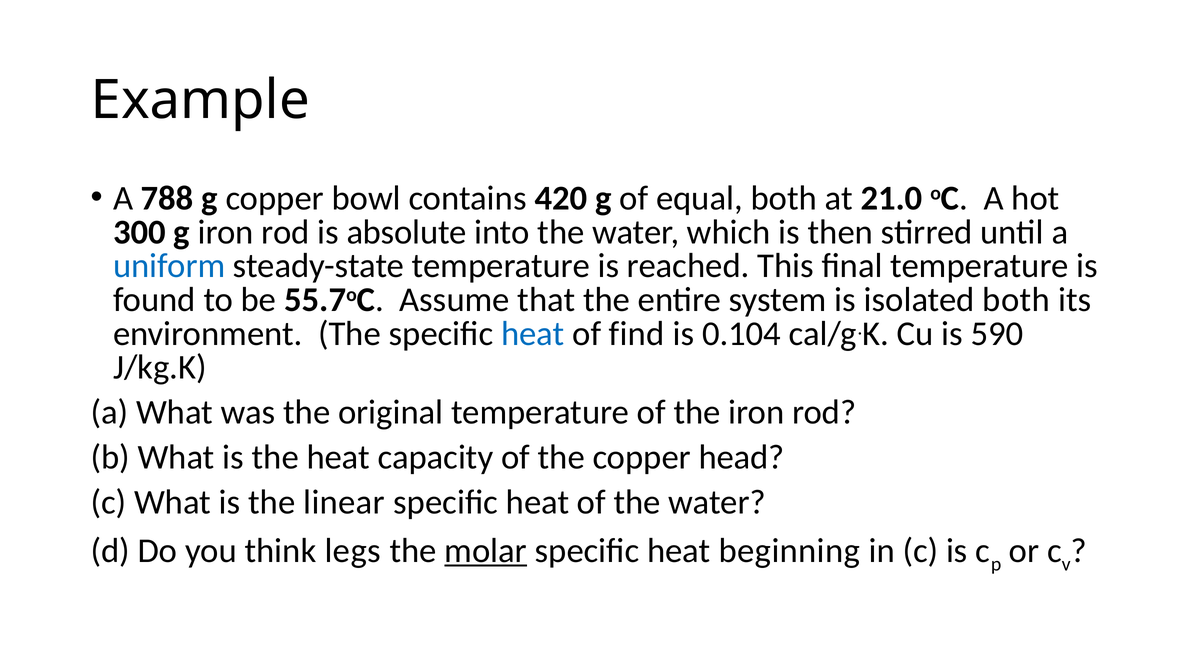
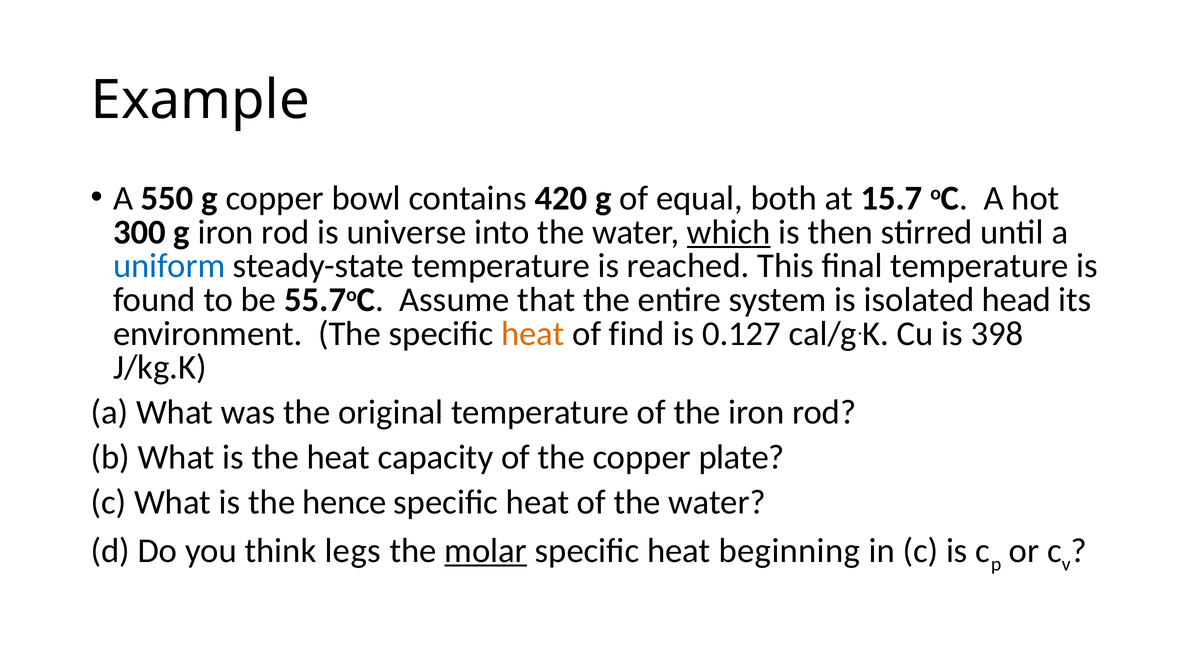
788: 788 -> 550 (167, 198)
21.0: 21.0 -> 15.7 (892, 198)
absolute: absolute -> universe (407, 232)
which underline: none -> present (729, 232)
isolated both: both -> head (1017, 300)
heat colour: blue -> orange (533, 333)
0.104: 0.104 -> 0.127 (741, 333)
590: 590 -> 398 (997, 333)
head: head -> plate (742, 457)
linear: linear -> hence (344, 502)
